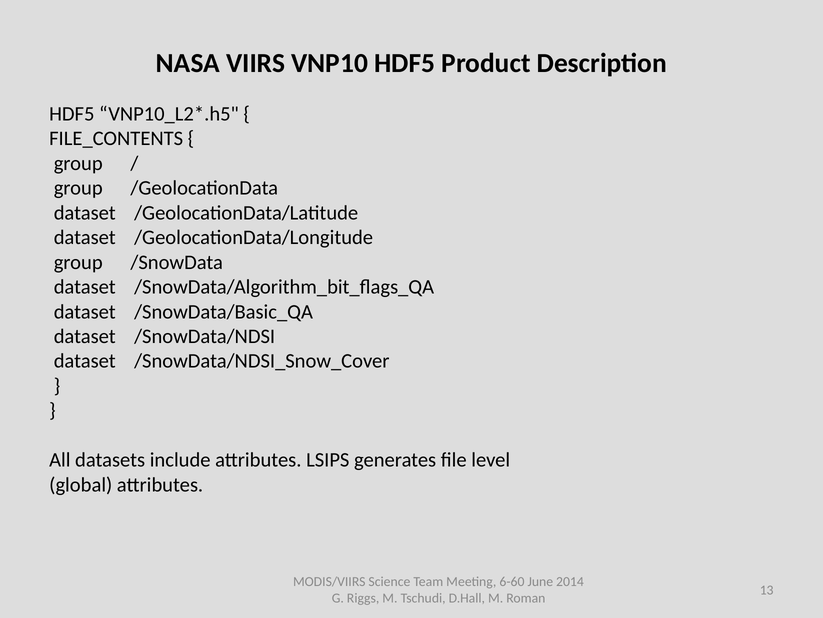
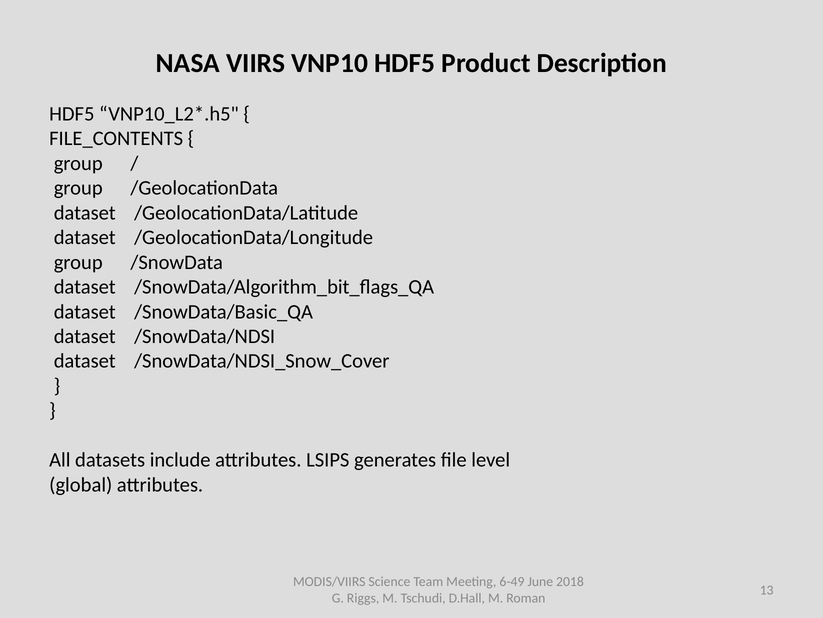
6-60: 6-60 -> 6-49 (512, 581)
2014: 2014 -> 2018 (570, 581)
